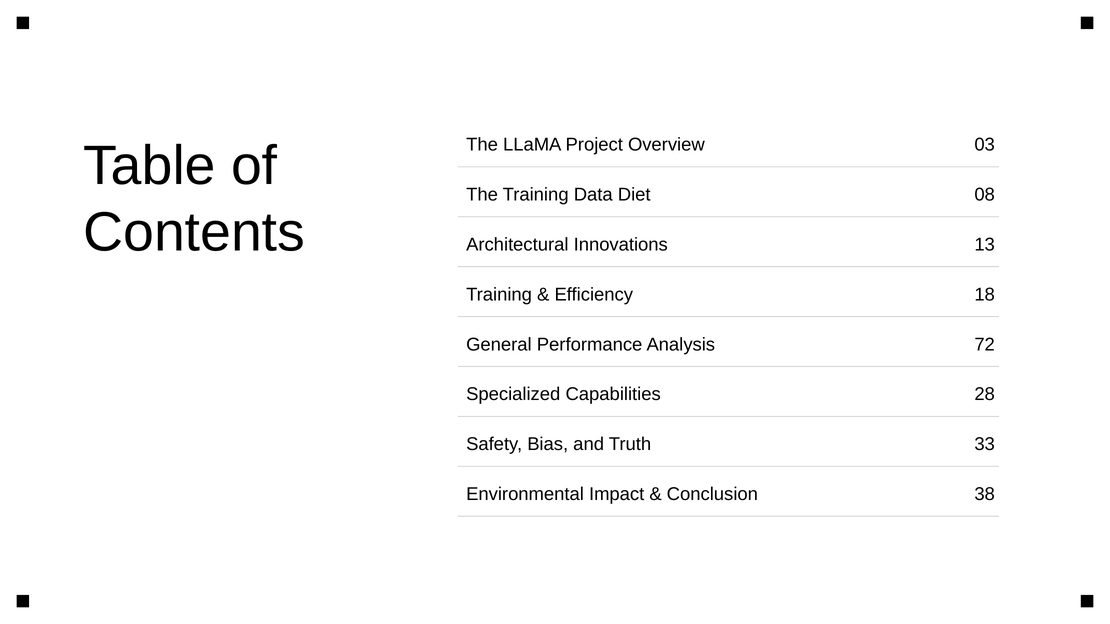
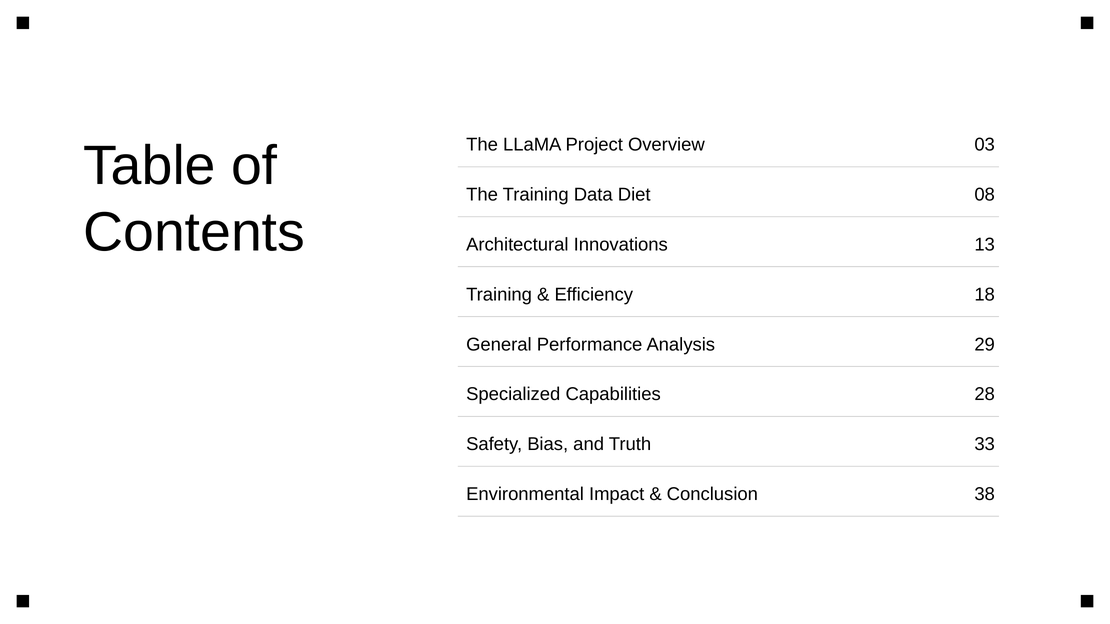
72: 72 -> 29 (985, 345)
